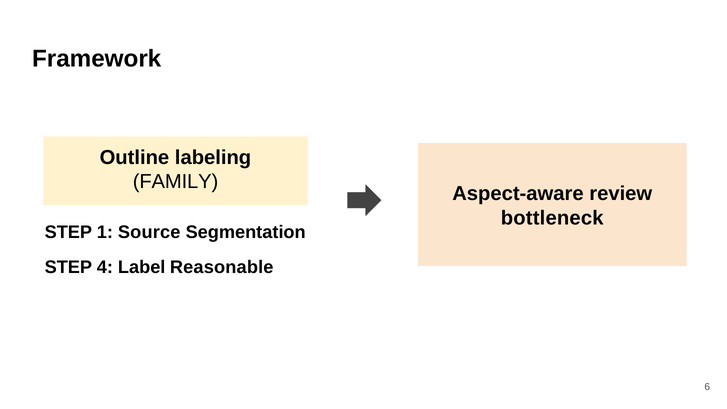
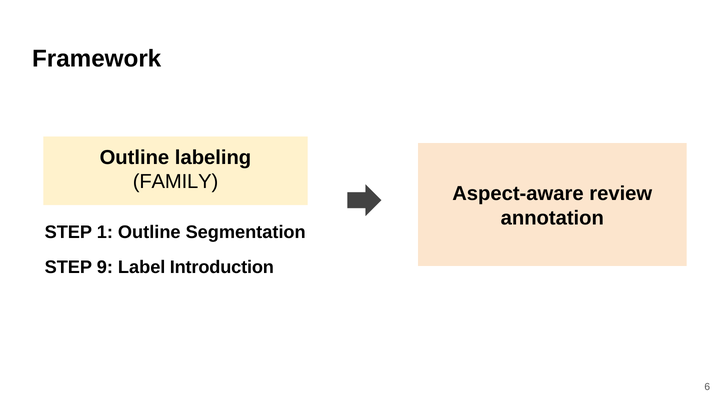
bottleneck: bottleneck -> annotation (552, 218)
1 Source: Source -> Outline (149, 232)
4: 4 -> 9 (105, 267)
Reasonable: Reasonable -> Introduction (222, 267)
